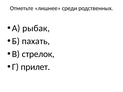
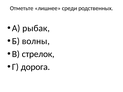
пахать: пахать -> волны (36, 41)
прилет: прилет -> дорога (35, 67)
